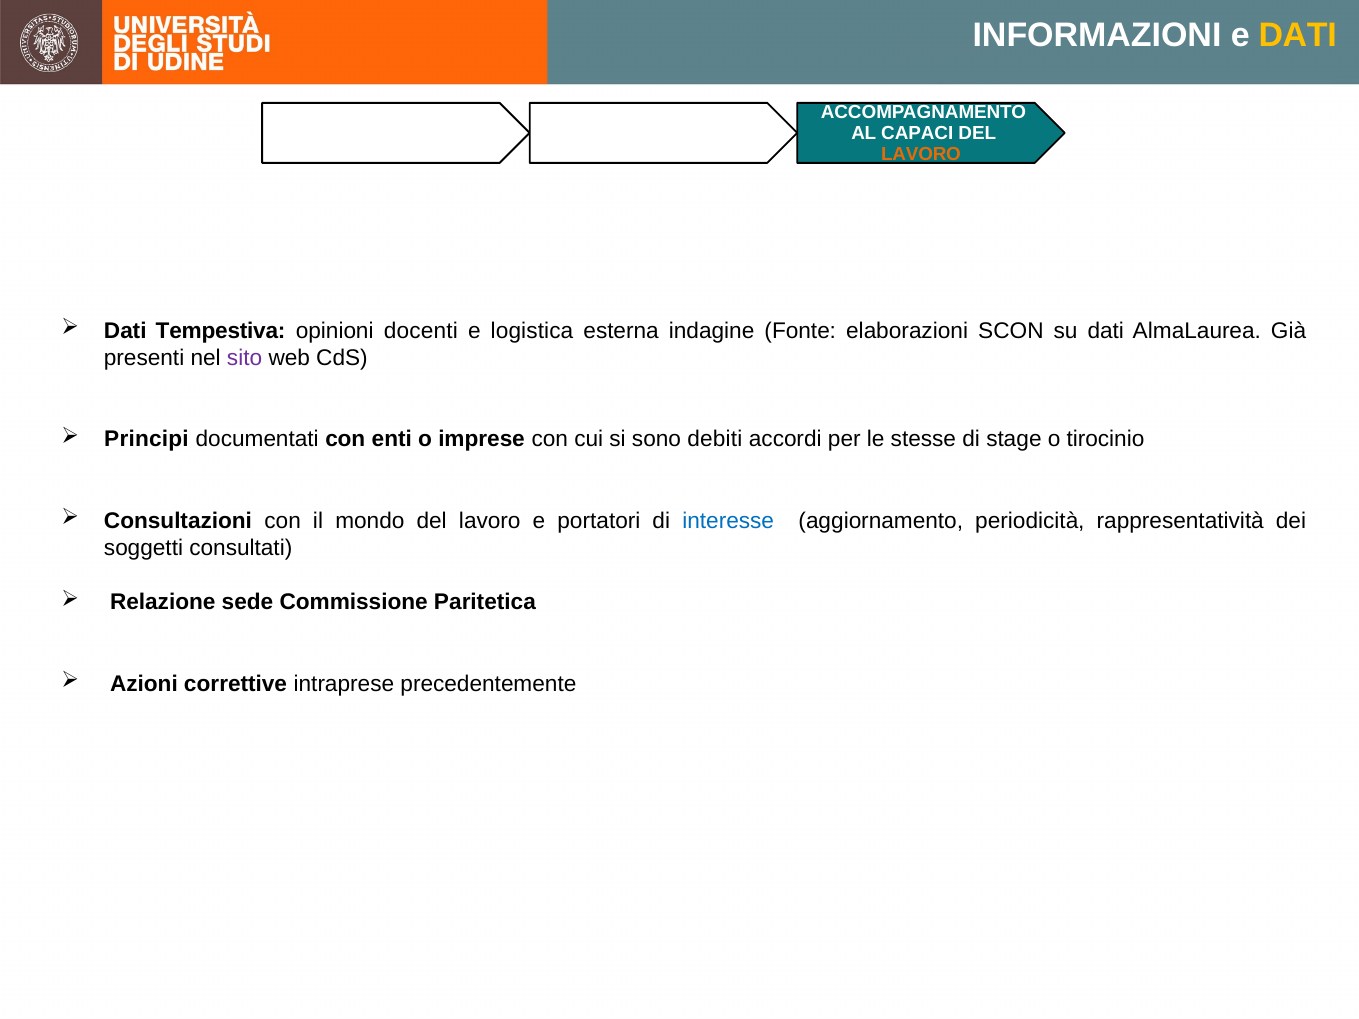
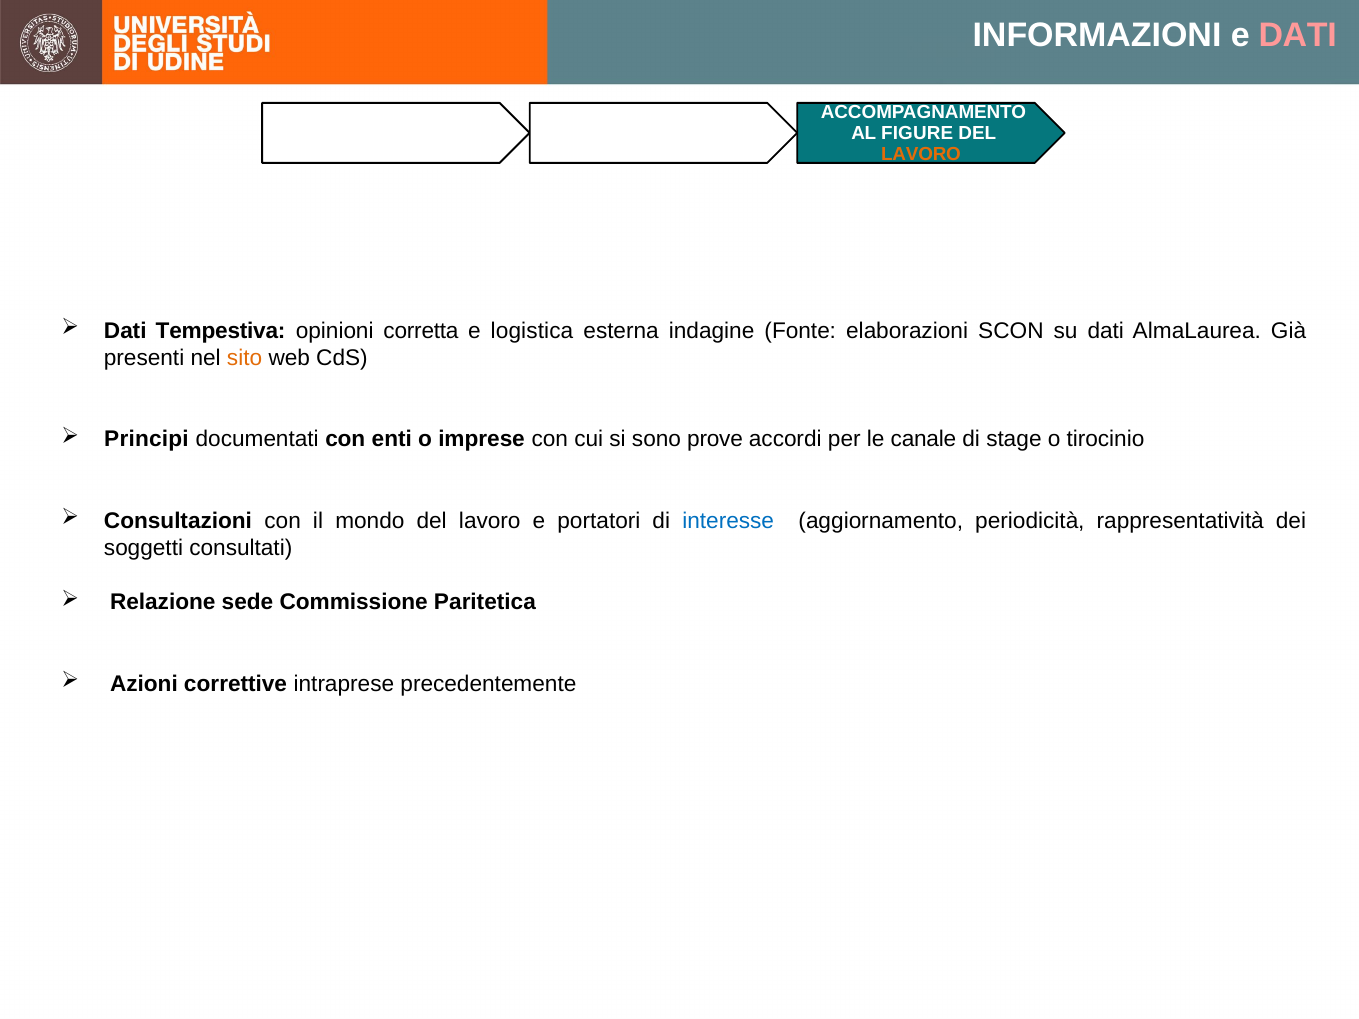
DATI colour: yellow -> pink (1298, 35)
CAPACI: CAPACI -> FIGURE (917, 133)
docenti: docenti -> corretta (421, 331)
sito colour: purple -> orange (245, 358)
debiti: debiti -> prove (715, 440)
stesse: stesse -> canale (923, 440)
